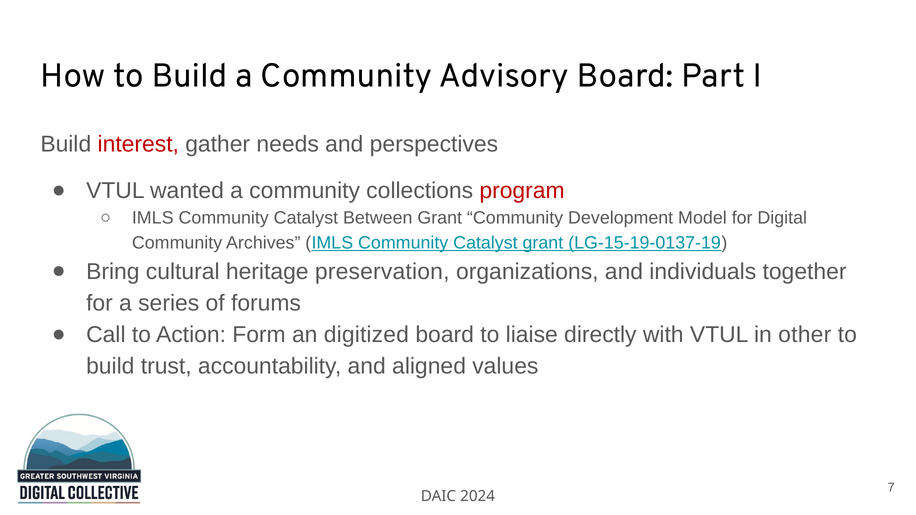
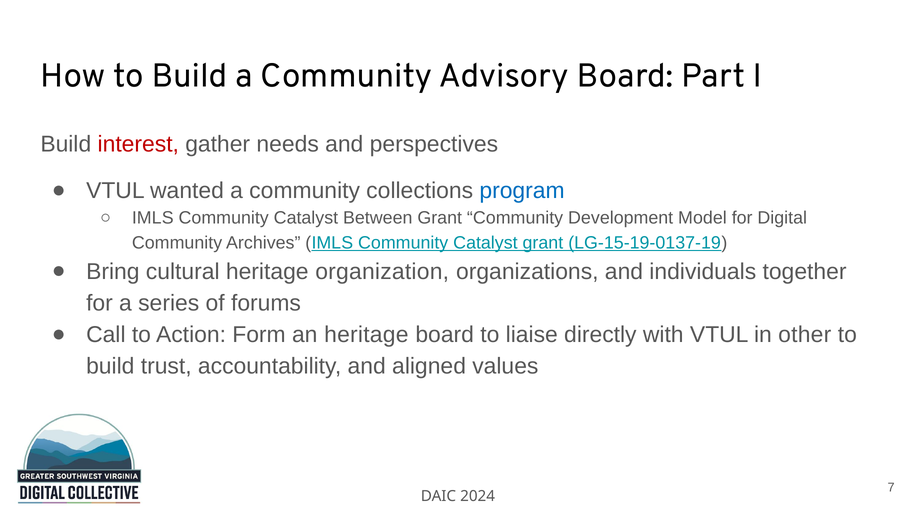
program colour: red -> blue (522, 191)
preservation: preservation -> organization (382, 272)
an digitized: digitized -> heritage (366, 335)
